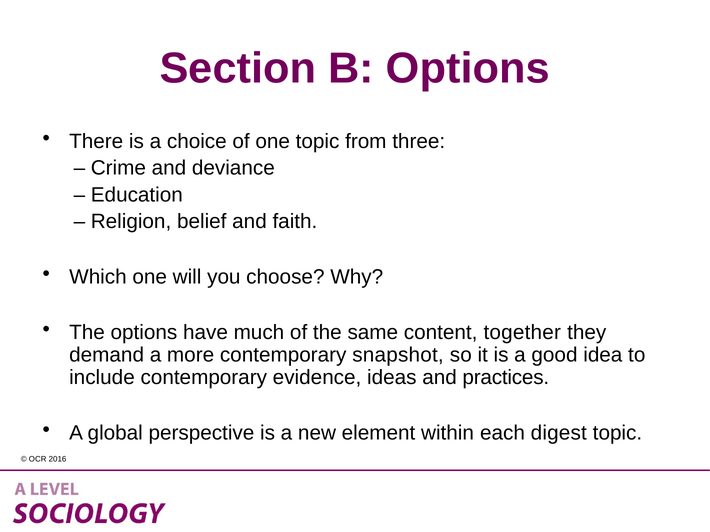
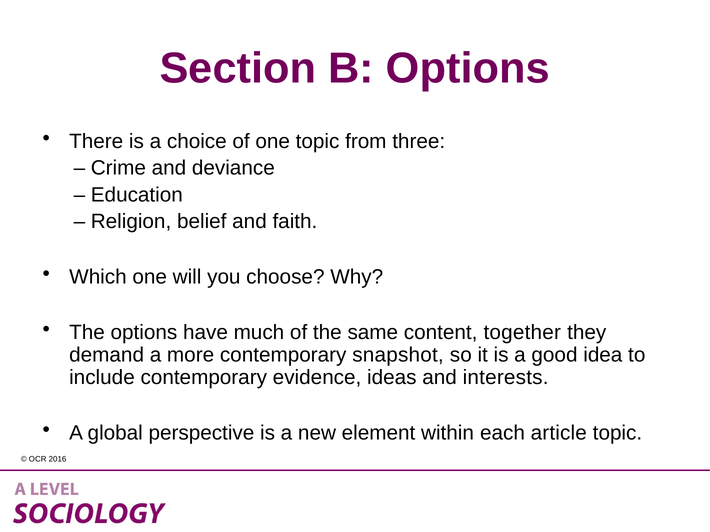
practices: practices -> interests (506, 378)
digest: digest -> article (559, 433)
